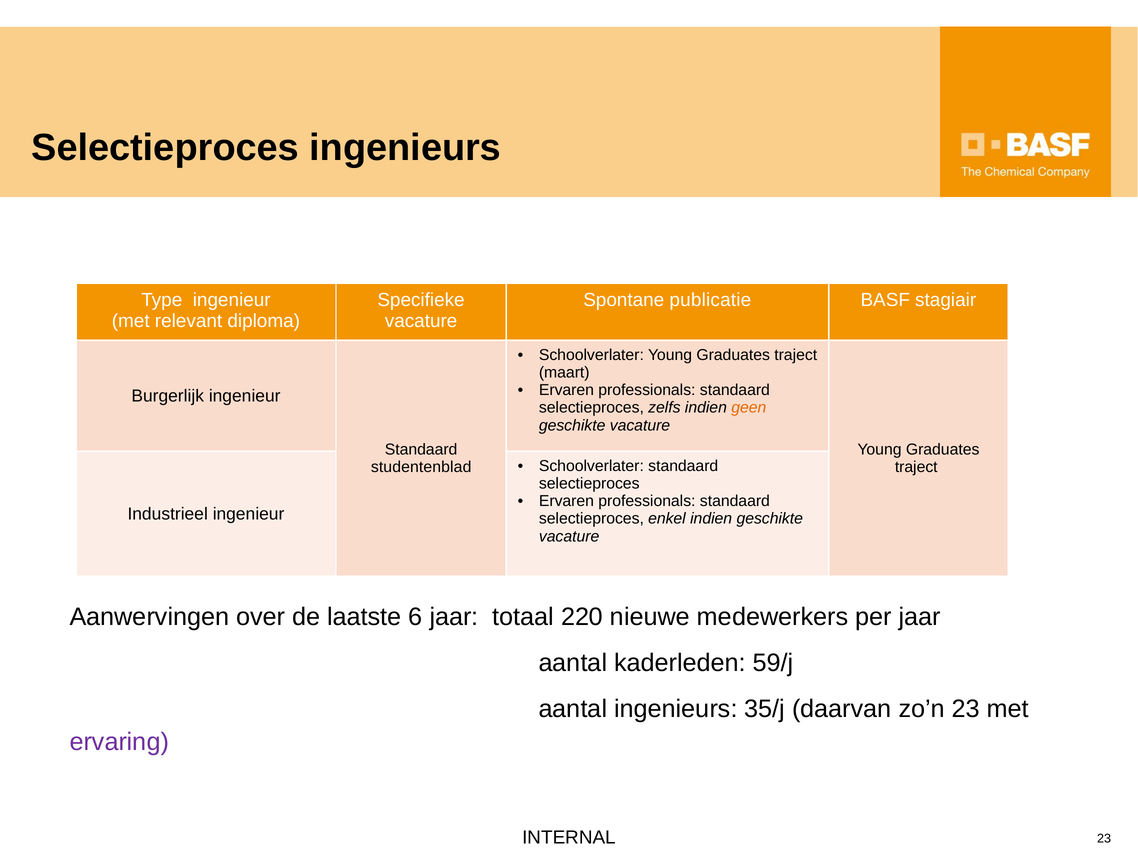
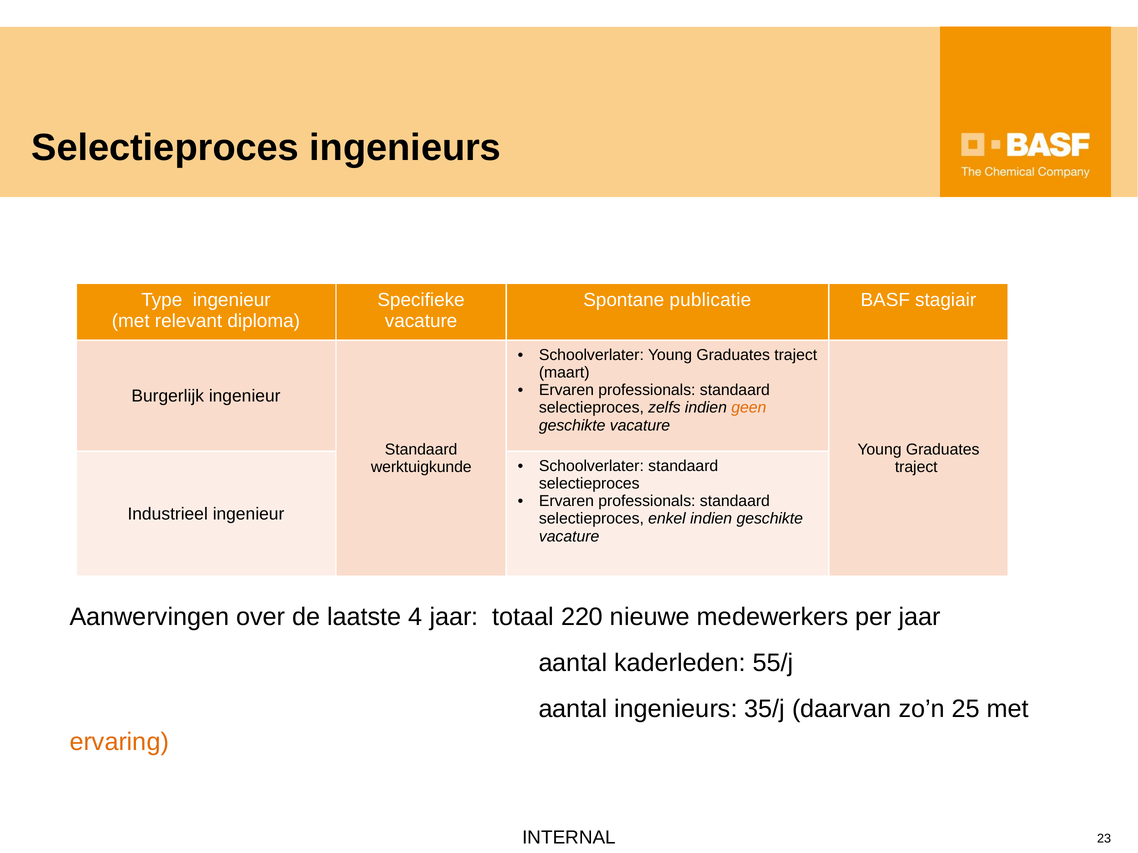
studentenblad: studentenblad -> werktuigkunde (421, 467)
6: 6 -> 4 (416, 617)
59/j: 59/j -> 55/j (773, 663)
zo’n 23: 23 -> 25 (966, 709)
ervaring colour: purple -> orange (119, 742)
